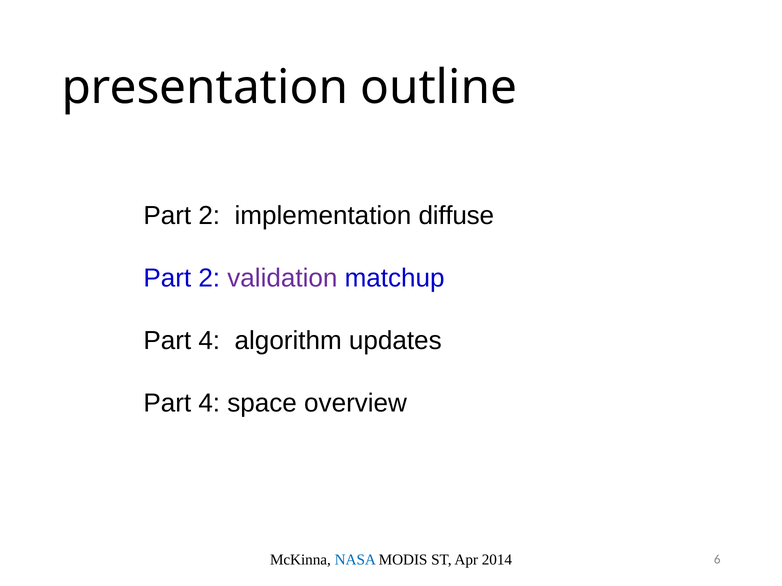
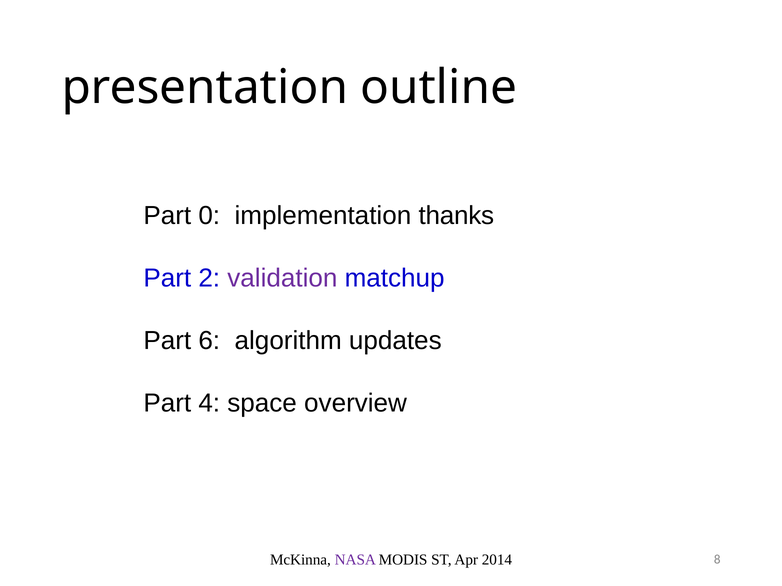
2: 2 -> 0 (209, 216)
diffuse: diffuse -> thanks (456, 216)
4: 4 -> 6 (209, 341)
NASA colour: blue -> purple (355, 560)
6: 6 -> 8 (717, 560)
